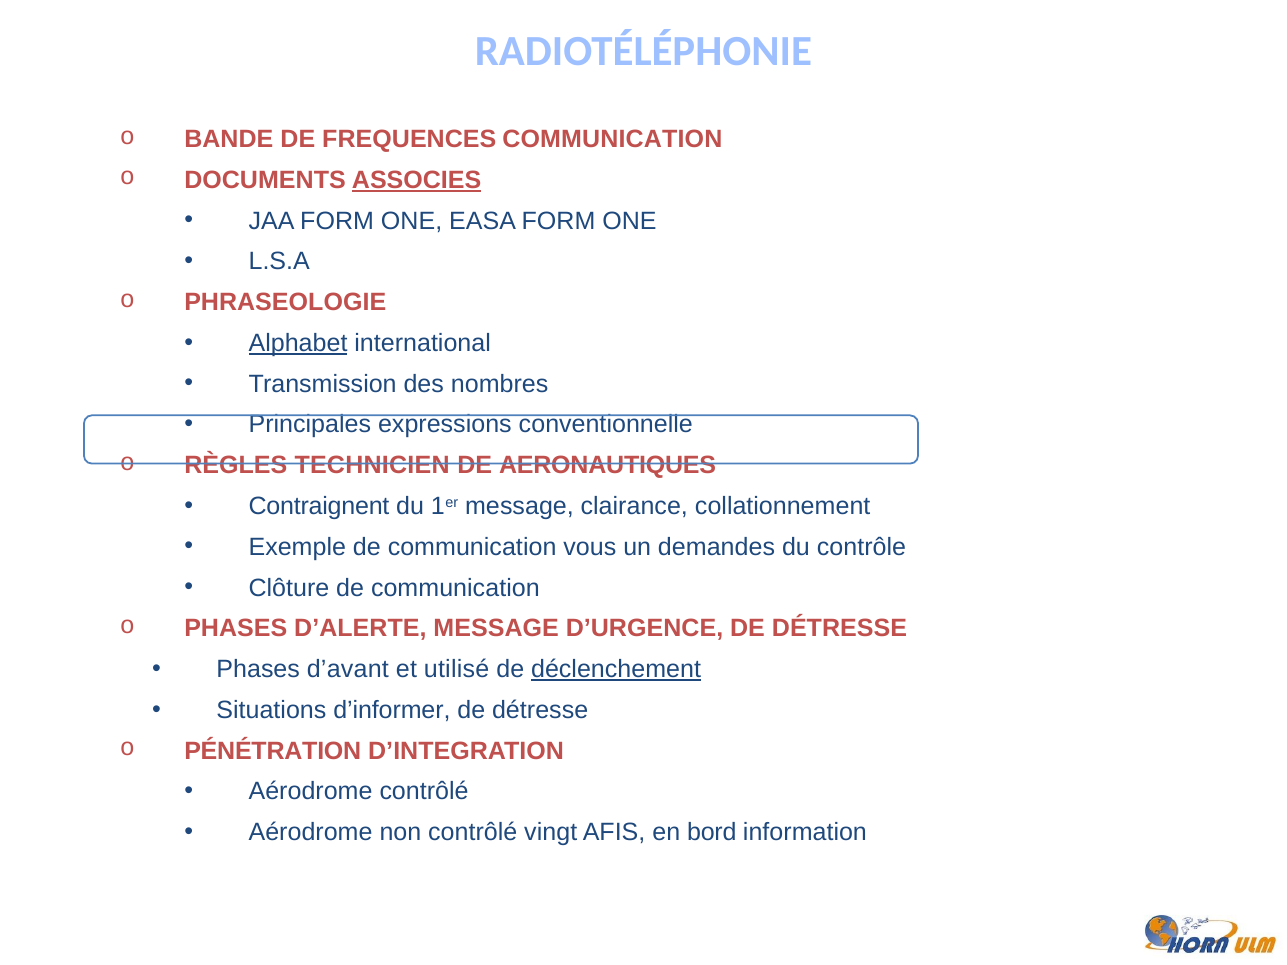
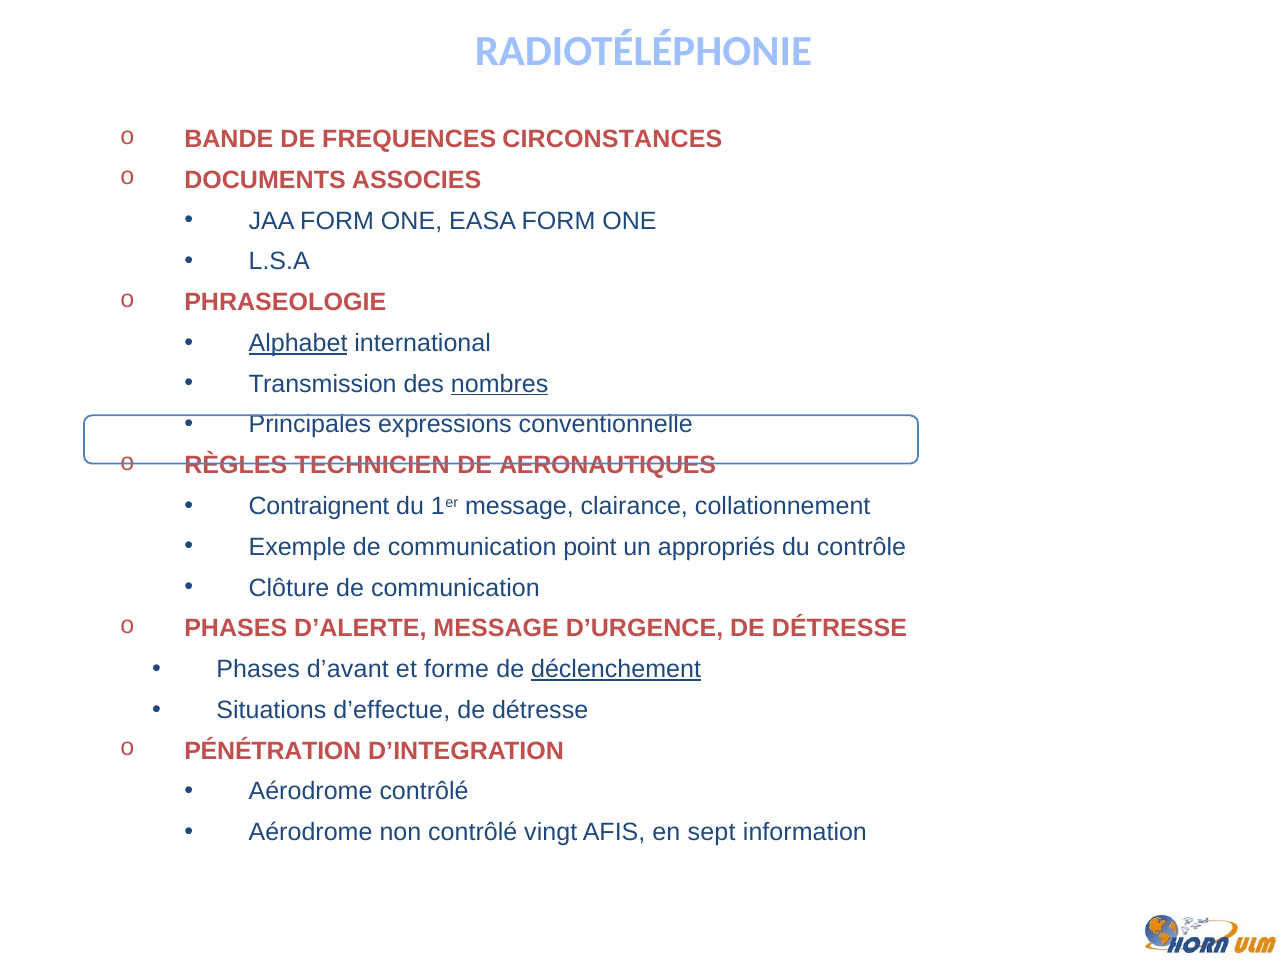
FREQUENCES COMMUNICATION: COMMUNICATION -> CIRCONSTANCES (612, 139)
ASSOCIES underline: present -> none (417, 180)
nombres underline: none -> present (500, 384)
vous: vous -> point (590, 547)
demandes: demandes -> appropriés (717, 547)
utilisé: utilisé -> forme (457, 670)
d’informer: d’informer -> d’effectue (392, 710)
bord: bord -> sept (712, 833)
